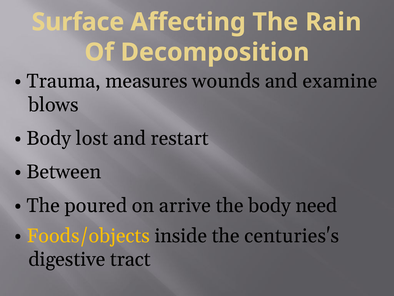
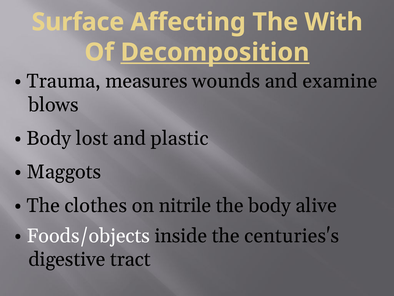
Rain: Rain -> With (334, 22)
Decomposition underline: none -> present (215, 52)
restart: restart -> plastic (180, 138)
Between: Between -> Maggots (64, 172)
poured: poured -> clothes (96, 205)
arrive: arrive -> nitrile (185, 205)
need: need -> alive (316, 205)
Foods/objects colour: yellow -> white (88, 235)
